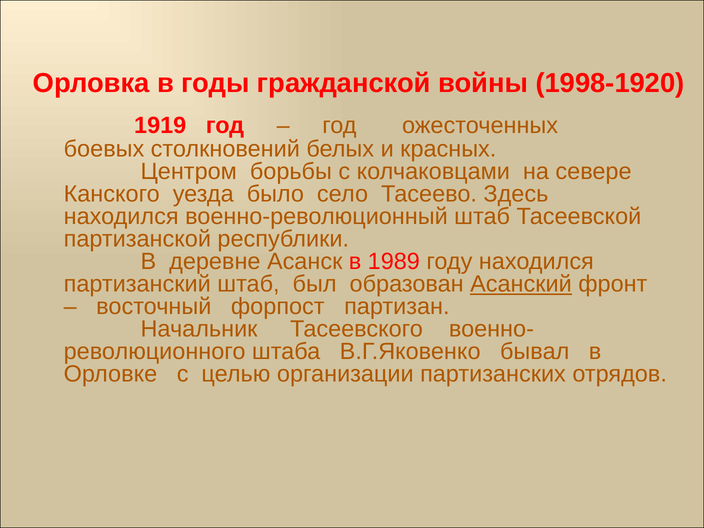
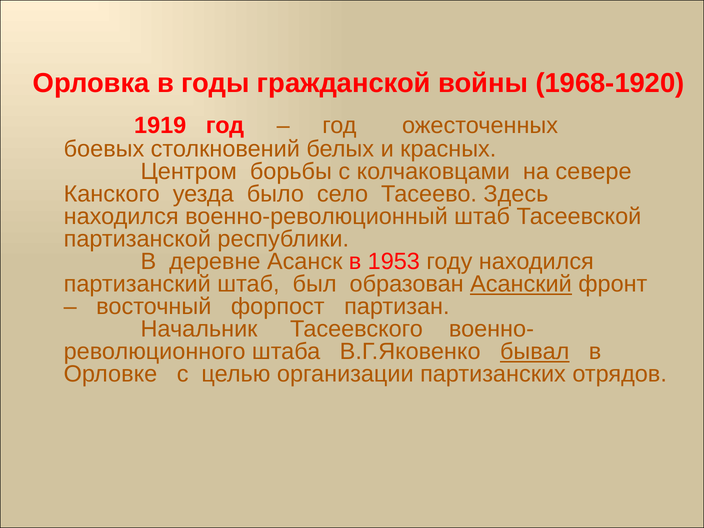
1998-1920: 1998-1920 -> 1968-1920 (610, 83)
1989: 1989 -> 1953 (394, 261)
бывал underline: none -> present (535, 352)
